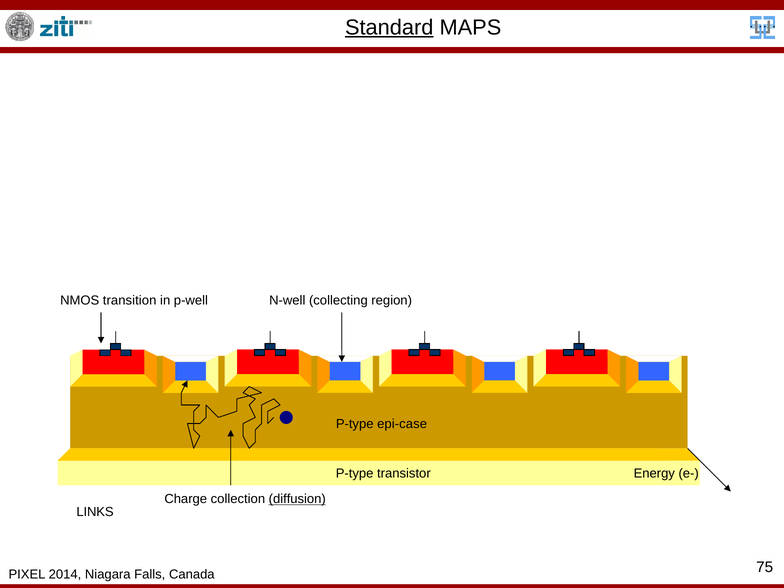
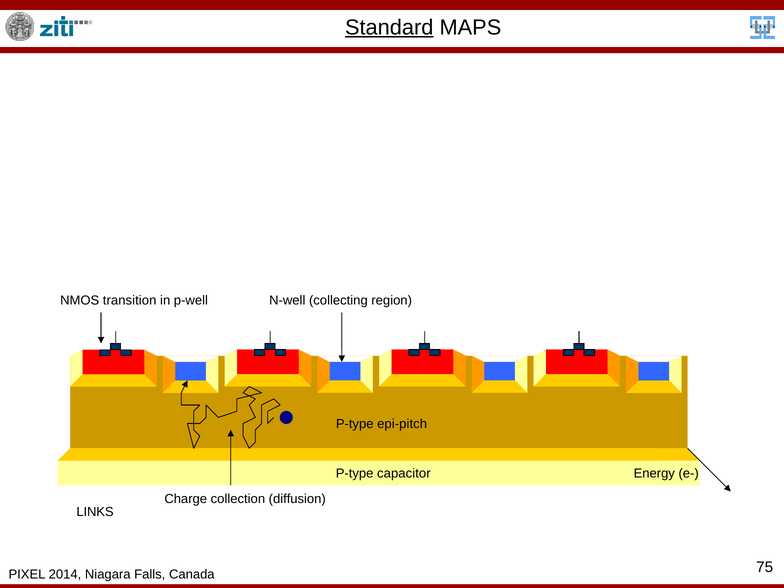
epi-case: epi-case -> epi-pitch (402, 424)
transistor: transistor -> capacitor (404, 473)
diffusion underline: present -> none (297, 499)
